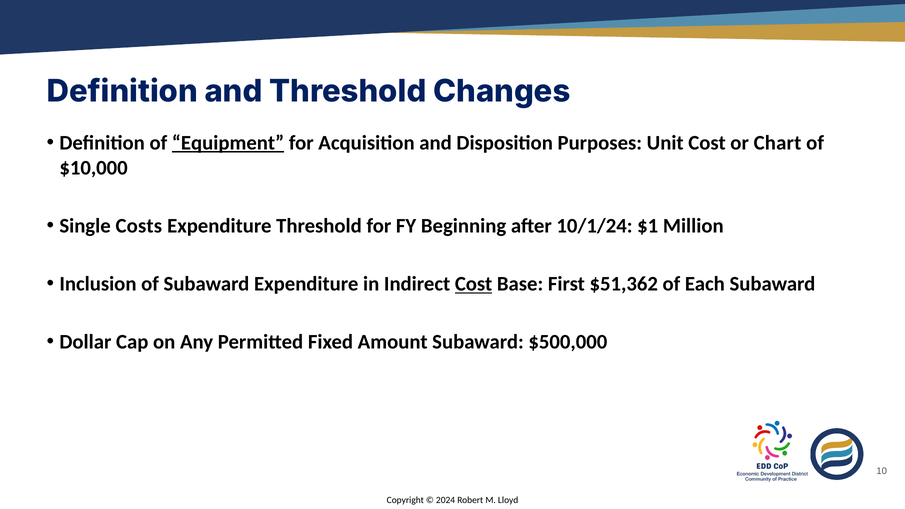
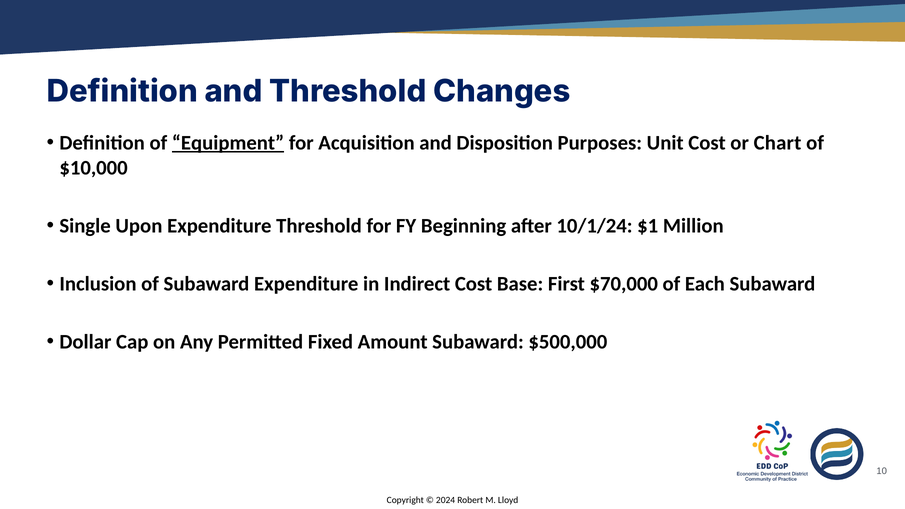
Costs: Costs -> Upon (139, 226)
Cost underline: present -> none (474, 284)
$51,362: $51,362 -> $70,000 (624, 284)
